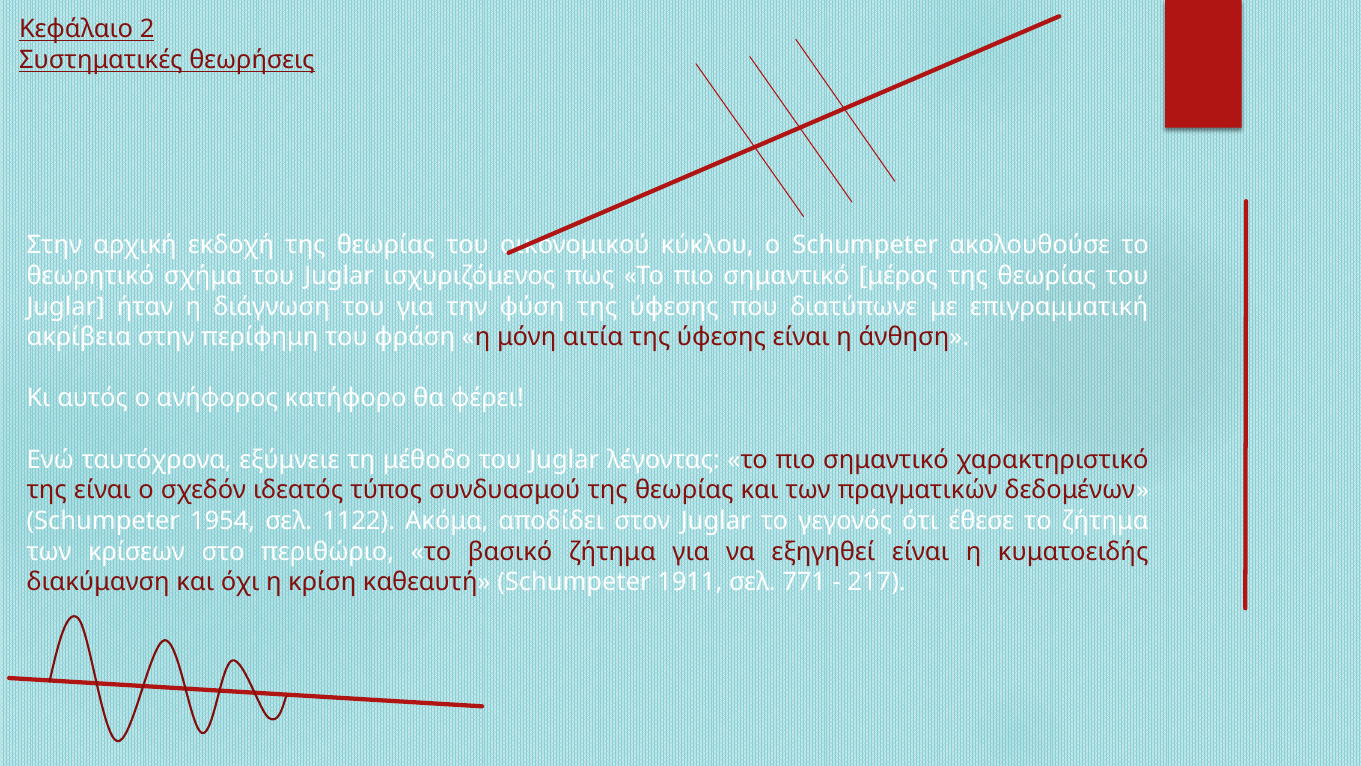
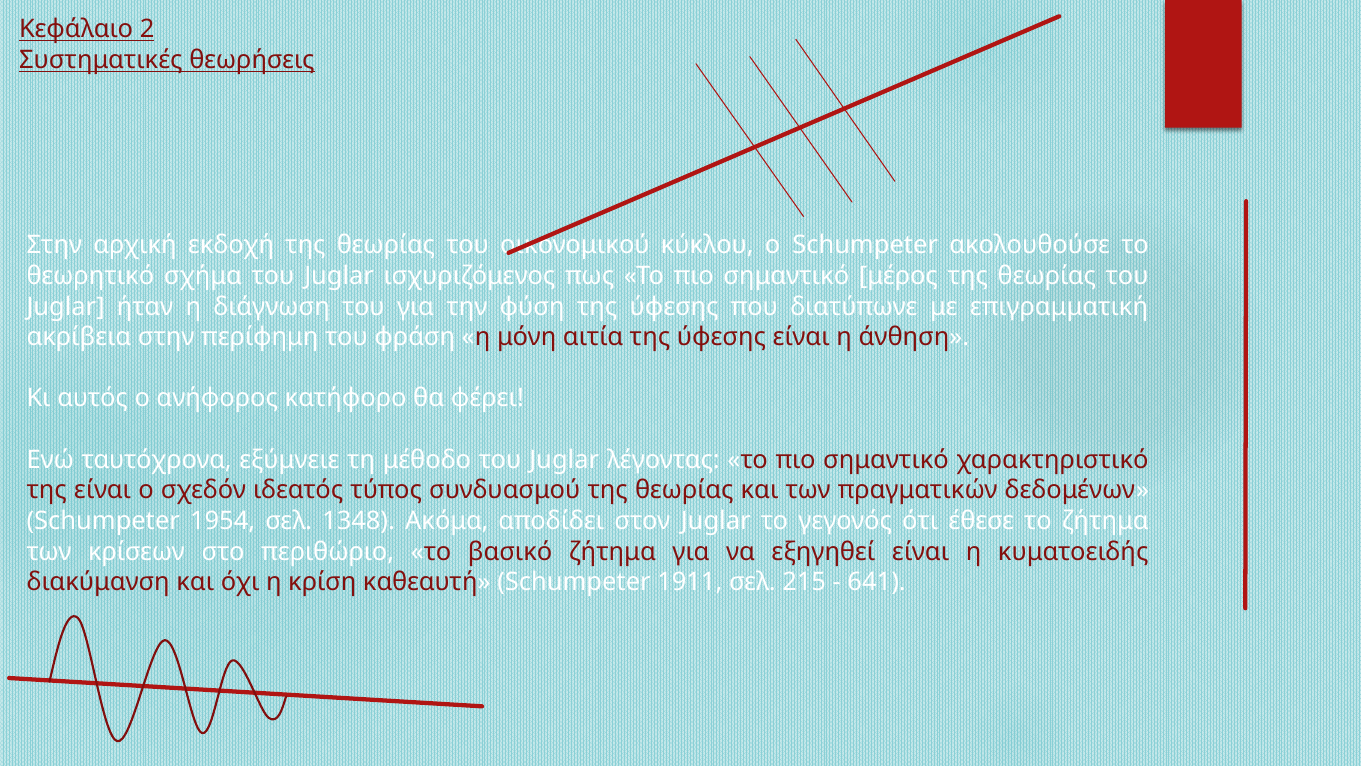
1122: 1122 -> 1348 (359, 521)
771: 771 -> 215 (804, 582)
217: 217 -> 641 (877, 582)
